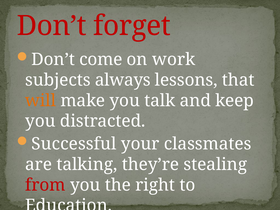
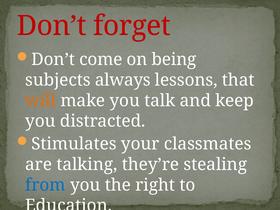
work: work -> being (174, 60)
Successful: Successful -> Stimulates (74, 144)
from colour: red -> blue (45, 185)
